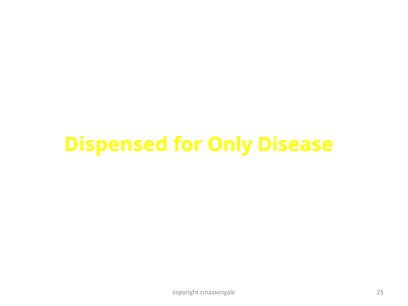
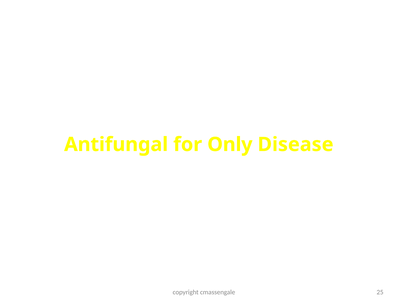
Dispensed: Dispensed -> Antifungal (116, 145)
